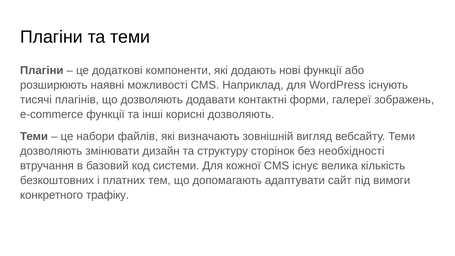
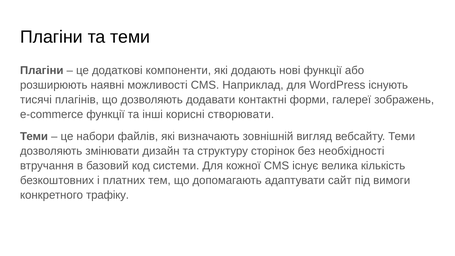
корисні дозволяють: дозволяють -> створювати (241, 114)
